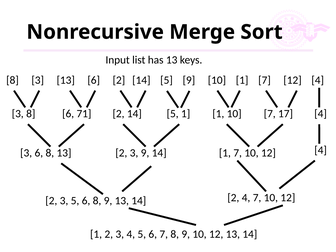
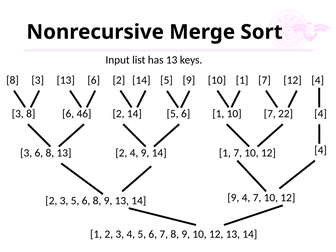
71: 71 -> 46 (84, 114)
14 5 1: 1 -> 6 (186, 114)
17: 17 -> 22 (286, 114)
13 2 3: 3 -> 4 (134, 153)
14 2: 2 -> 9 (233, 198)
